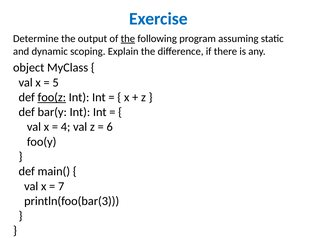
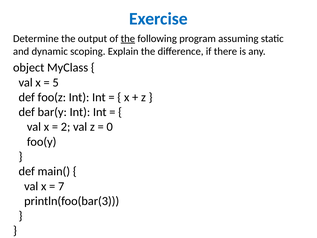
foo(z underline: present -> none (52, 97)
4: 4 -> 2 (66, 127)
6: 6 -> 0 (110, 127)
